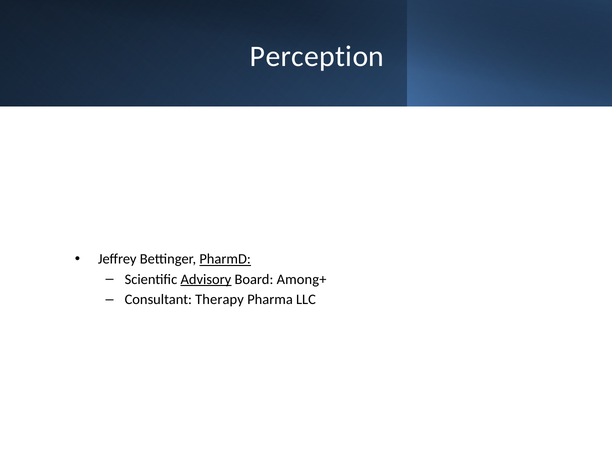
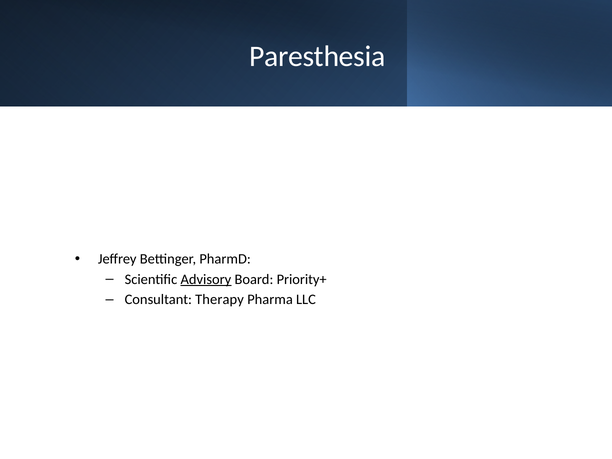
Perception: Perception -> Paresthesia (317, 56)
PharmD underline: present -> none (225, 259)
Among+: Among+ -> Priority+ (302, 279)
